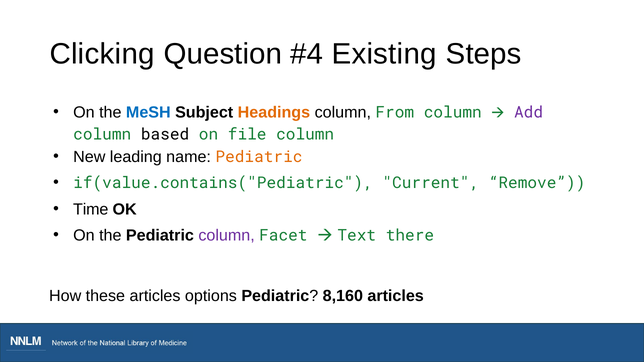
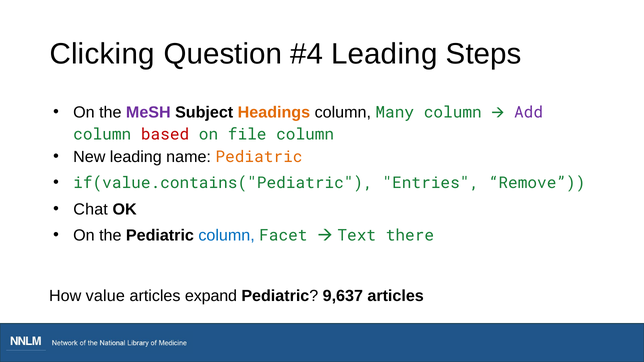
Existing: Existing -> Leading (384, 54)
MeSH colour: blue -> purple (148, 113)
From: From -> Many (395, 113)
based colour: black -> red (165, 135)
Current: Current -> Entries (431, 183)
Time: Time -> Chat (91, 209)
column colour: purple -> blue (227, 236)
these: these -> value (105, 296)
options: options -> expand (211, 296)
8,160: 8,160 -> 9,637 (343, 296)
